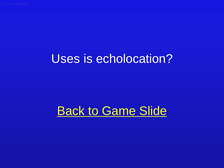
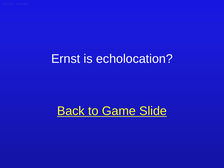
Uses: Uses -> Ernst (66, 59)
